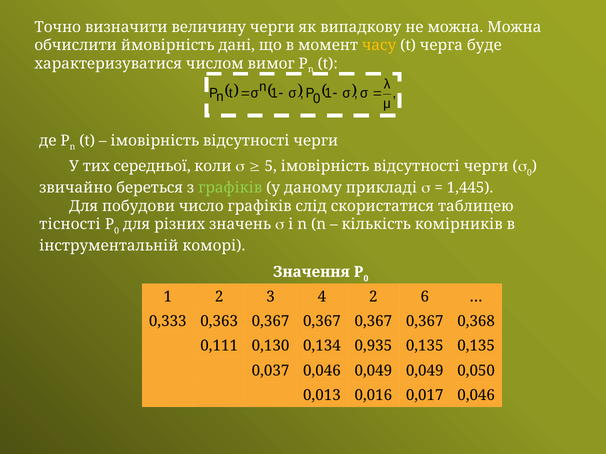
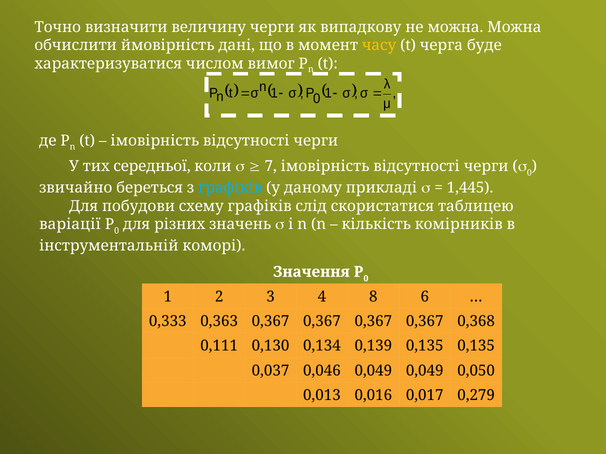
5: 5 -> 7 (271, 167)
графіків colour: light green -> light blue (230, 188)
число: число -> схему (201, 206)
тісності: тісності -> варіації (70, 224)
4 2: 2 -> 8 (373, 297)
0,935: 0,935 -> 0,139 (373, 346)
0,017 0,046: 0,046 -> 0,279 (476, 396)
